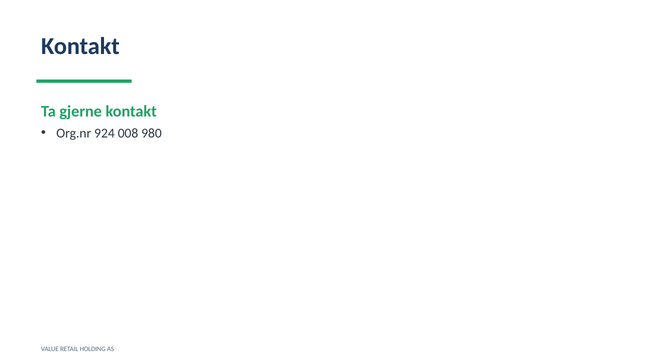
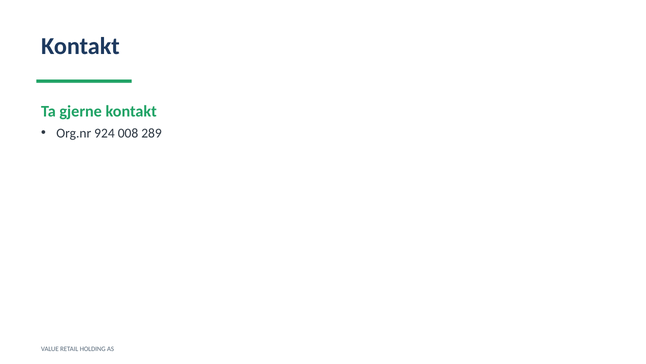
980: 980 -> 289 (152, 133)
